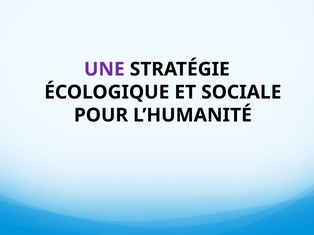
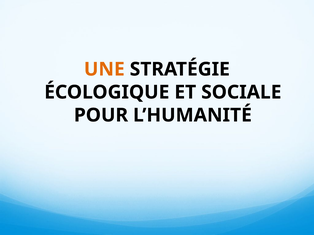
UNE colour: purple -> orange (104, 69)
